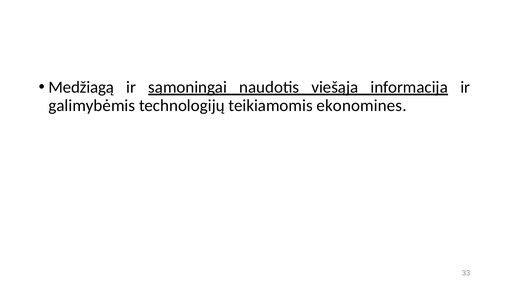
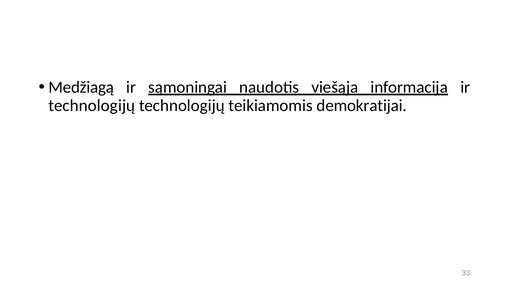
galimybėmis: galimybėmis -> technologijų (92, 106)
ekonomines: ekonomines -> demokratijai (362, 106)
